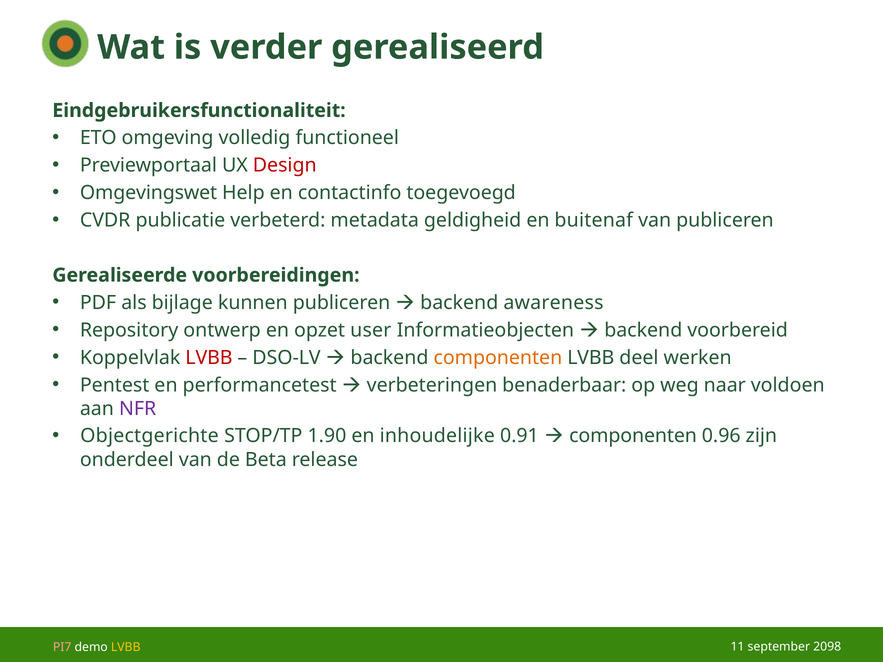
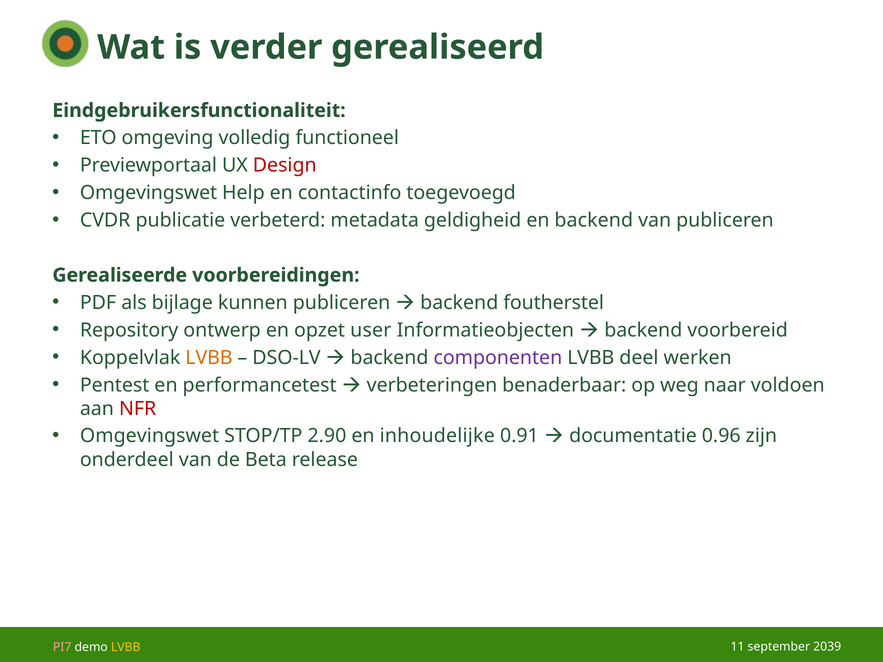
en buitenaf: buitenaf -> backend (594, 220)
awareness: awareness -> foutherstel (554, 303)
LVBB colour: red -> orange (209, 358)
componenten colour: orange -> purple (498, 358)
NFR colour: purple -> red (138, 409)
Objectgerichte: Objectgerichte -> Omgevingswet (150, 436)
1.90: 1.90 -> 2.90 (327, 436)
componenten: componenten -> documentatie (633, 436)
2098: 2098 -> 2039 (827, 647)
